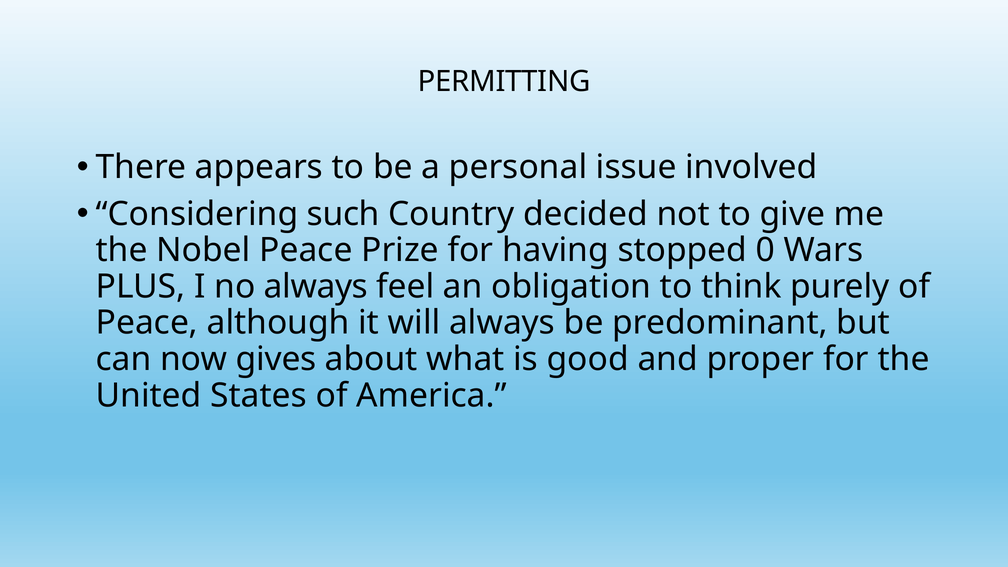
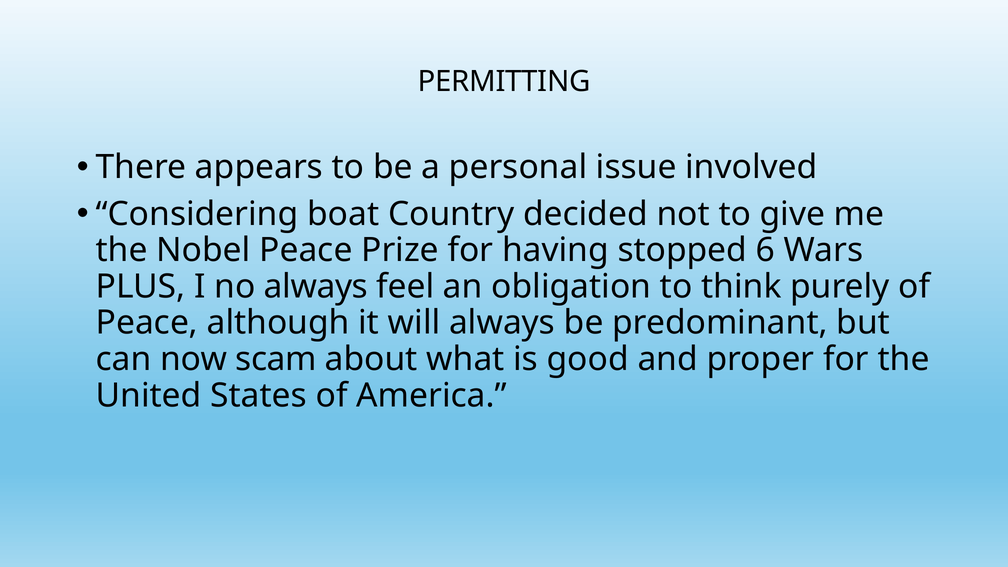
such: such -> boat (343, 214)
0: 0 -> 6 (765, 250)
gives: gives -> scam (276, 359)
